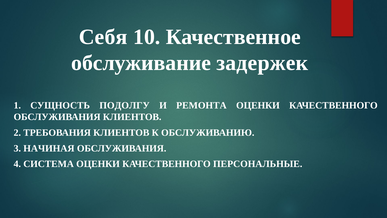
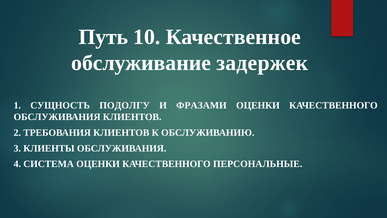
Себя: Себя -> Путь (103, 37)
РЕМОНТА: РЕМОНТА -> ФРАЗАМИ (201, 105)
НАЧИНАЯ: НАЧИНАЯ -> КЛИЕНТЫ (49, 148)
